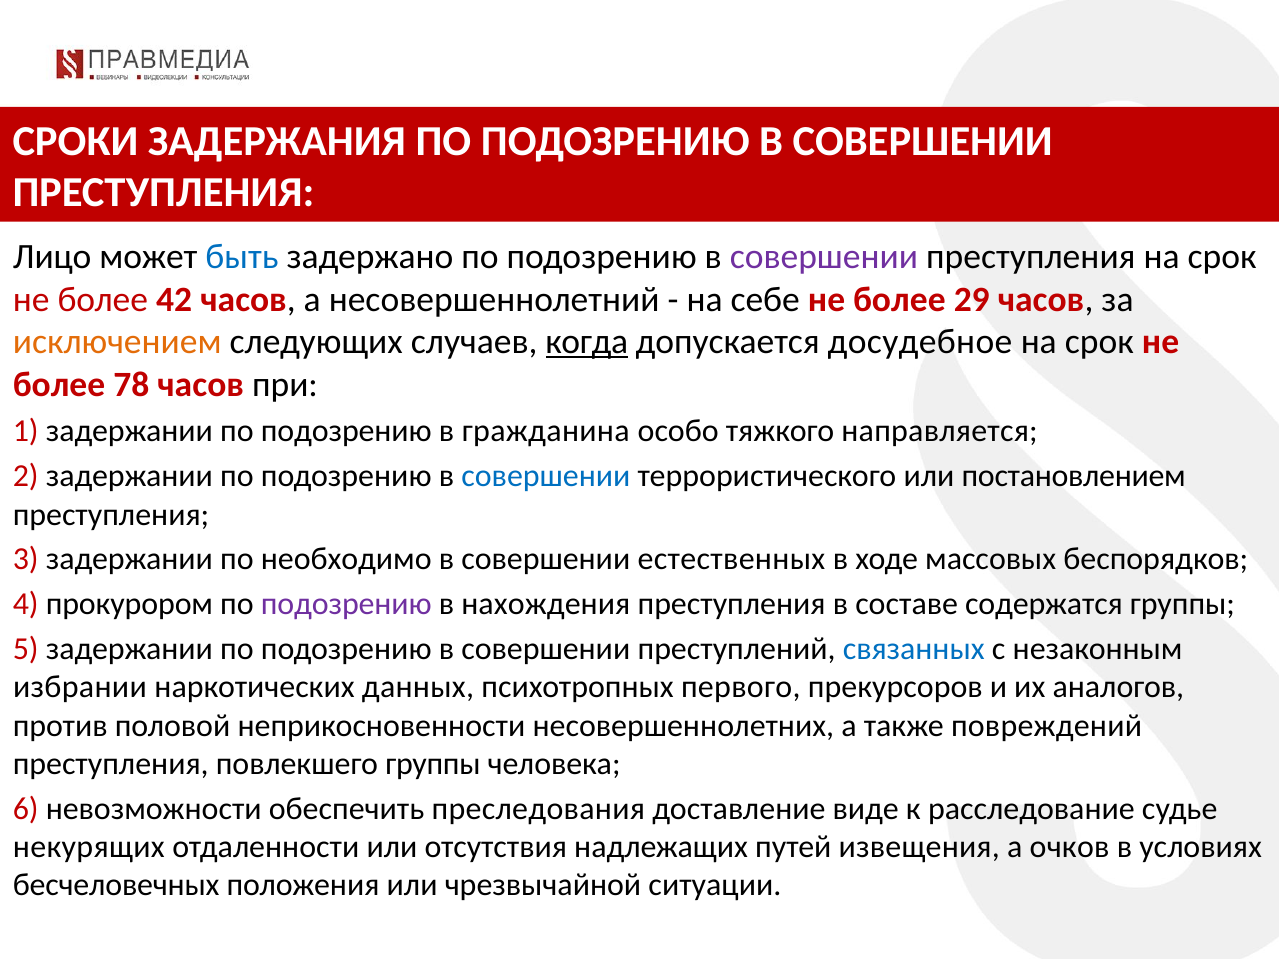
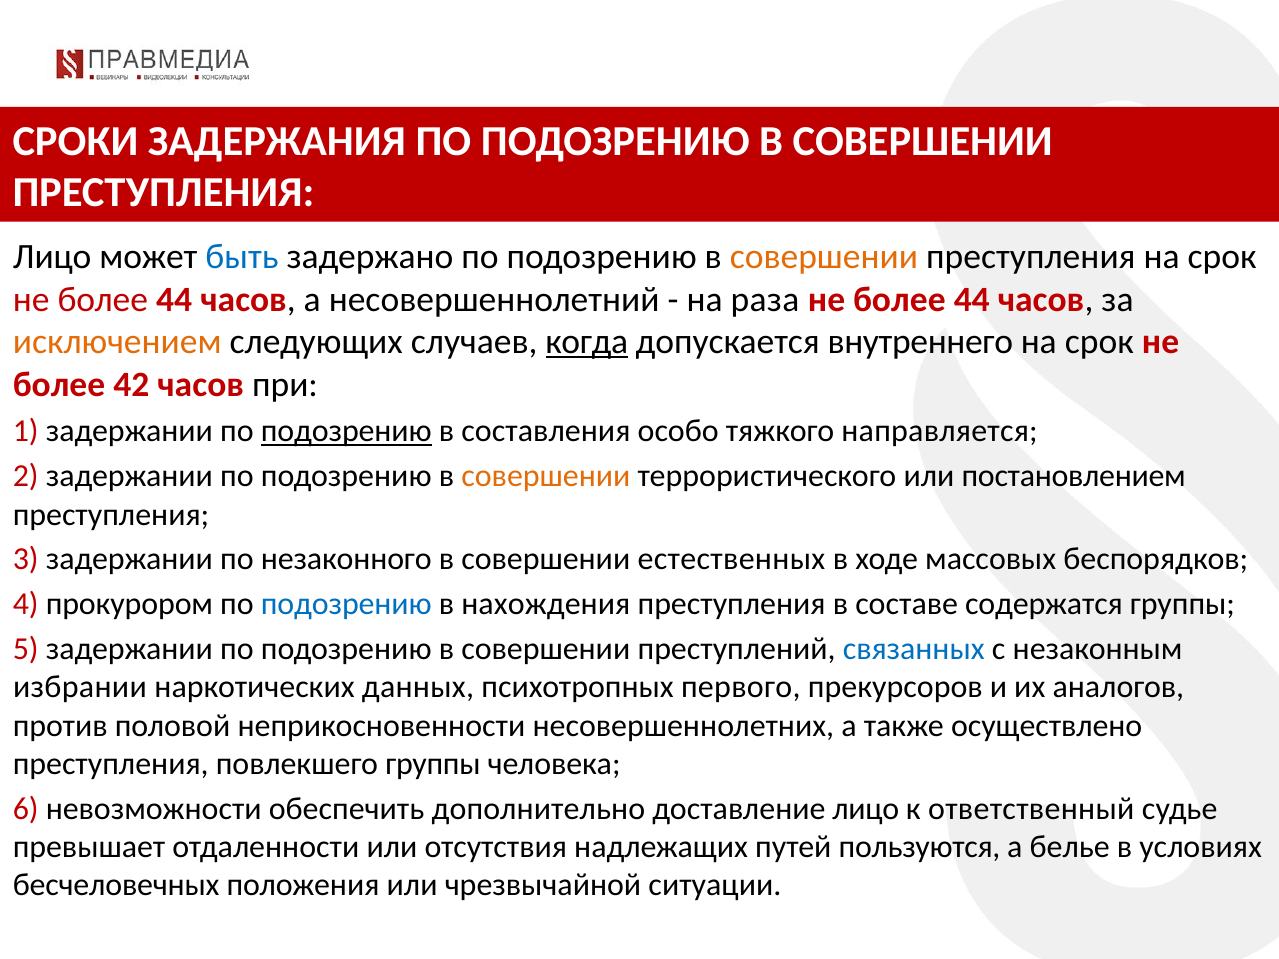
совершении colour: purple -> orange (824, 257)
42: 42 -> 44 (174, 300)
себе: себе -> раза (765, 300)
29: 29 -> 44 (972, 300)
досудебное: досудебное -> внутреннего (920, 342)
78: 78 -> 42 (131, 385)
подозрению underline: none -> present (346, 432)
гражданина: гражданина -> составления (546, 432)
совершении colour: blue -> orange (546, 476)
необходимо: необходимо -> незаконного (346, 559)
подозрению colour: purple -> blue (346, 604)
повреждений: повреждений -> осуществлено (1047, 726)
преследования: преследования -> дополнительно (538, 809)
доставление виде: виде -> лицо (866, 809)
расследование: расследование -> ответственный (1031, 809)
некурящих: некурящих -> превышает (89, 847)
извещения: извещения -> пользуются (920, 847)
очков: очков -> белье (1070, 847)
